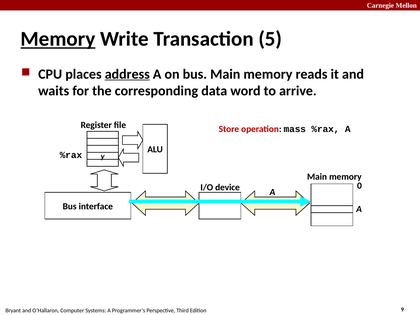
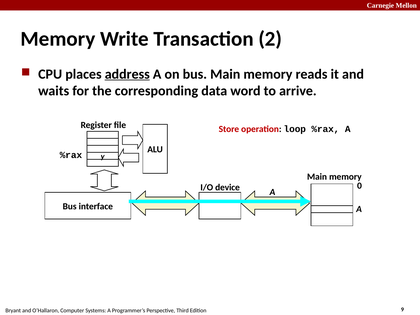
Memory underline: present -> none (58, 39)
5: 5 -> 2 (270, 39)
mass: mass -> loop (295, 129)
